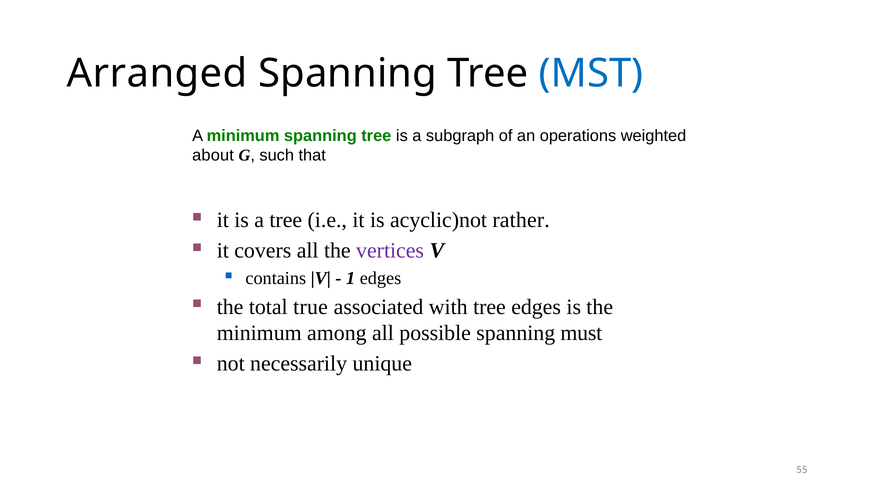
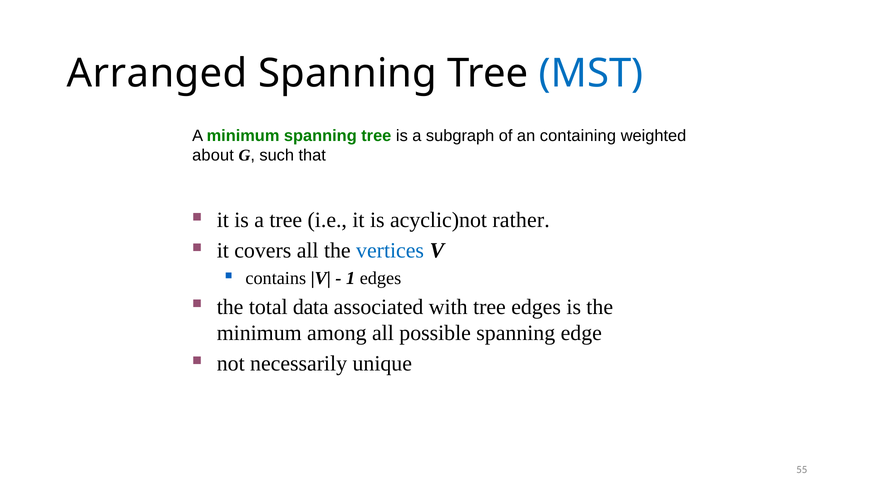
operations: operations -> containing (578, 135)
vertices colour: purple -> blue (390, 251)
true: true -> data (311, 307)
must: must -> edge (581, 333)
